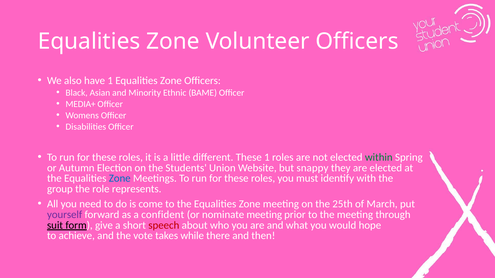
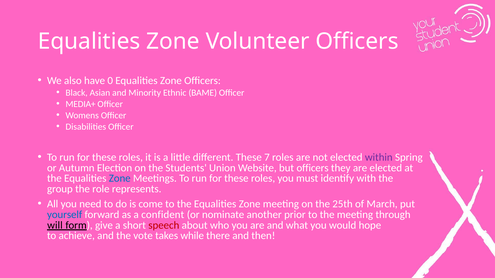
have 1: 1 -> 0 (110, 81)
These 1: 1 -> 7 (267, 158)
within colour: green -> purple (379, 158)
but snappy: snappy -> officers (313, 168)
yourself colour: purple -> blue (65, 215)
nominate meeting: meeting -> another (264, 215)
suit: suit -> will (55, 226)
